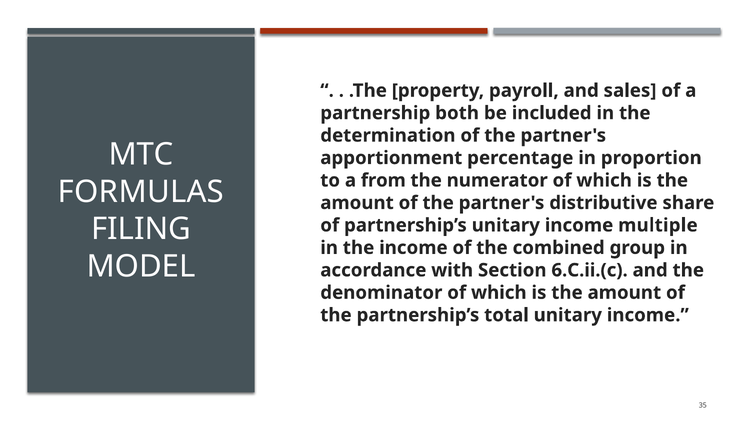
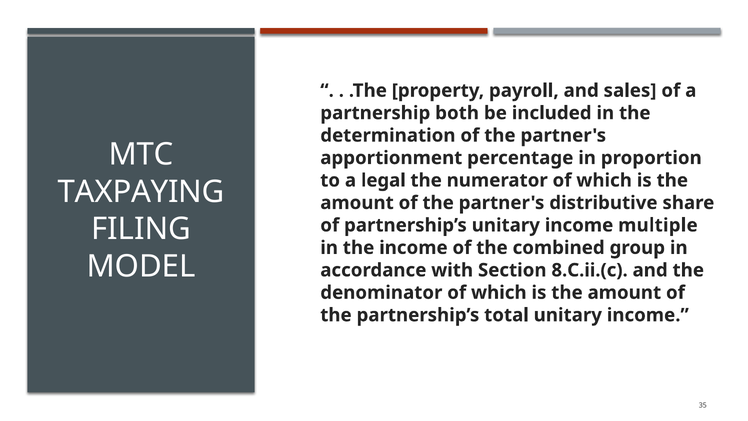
from: from -> legal (383, 180)
FORMULAS: FORMULAS -> TAXPAYING (141, 192)
6.C.ii.(c: 6.C.ii.(c -> 8.C.ii.(c (590, 270)
